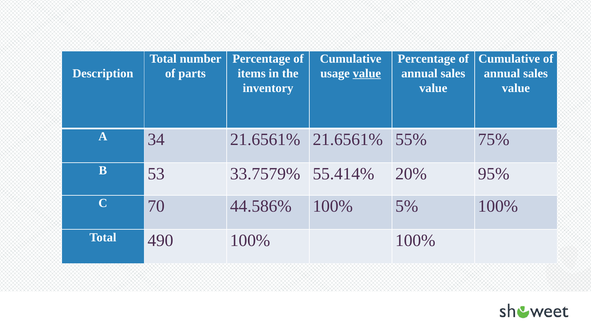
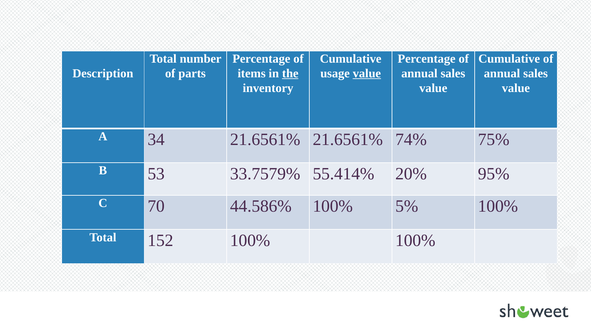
the underline: none -> present (290, 74)
55%: 55% -> 74% (411, 140)
490: 490 -> 152 (160, 241)
